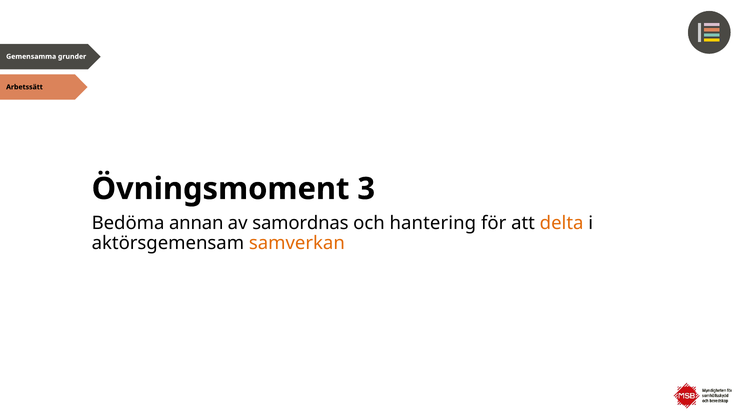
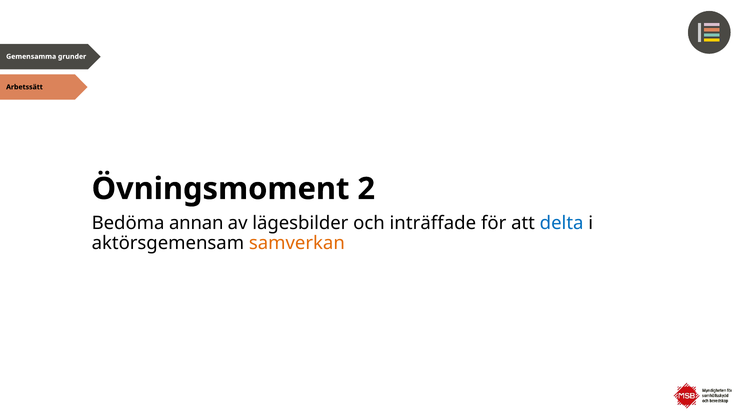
3: 3 -> 2 (366, 189)
samordnas: samordnas -> lägesbilder (300, 223)
hantering: hantering -> inträffade (433, 223)
delta colour: orange -> blue (562, 223)
